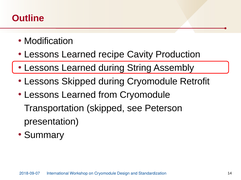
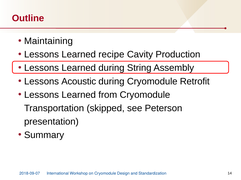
Modification: Modification -> Maintaining (48, 41)
Lessons Skipped: Skipped -> Acoustic (79, 82)
